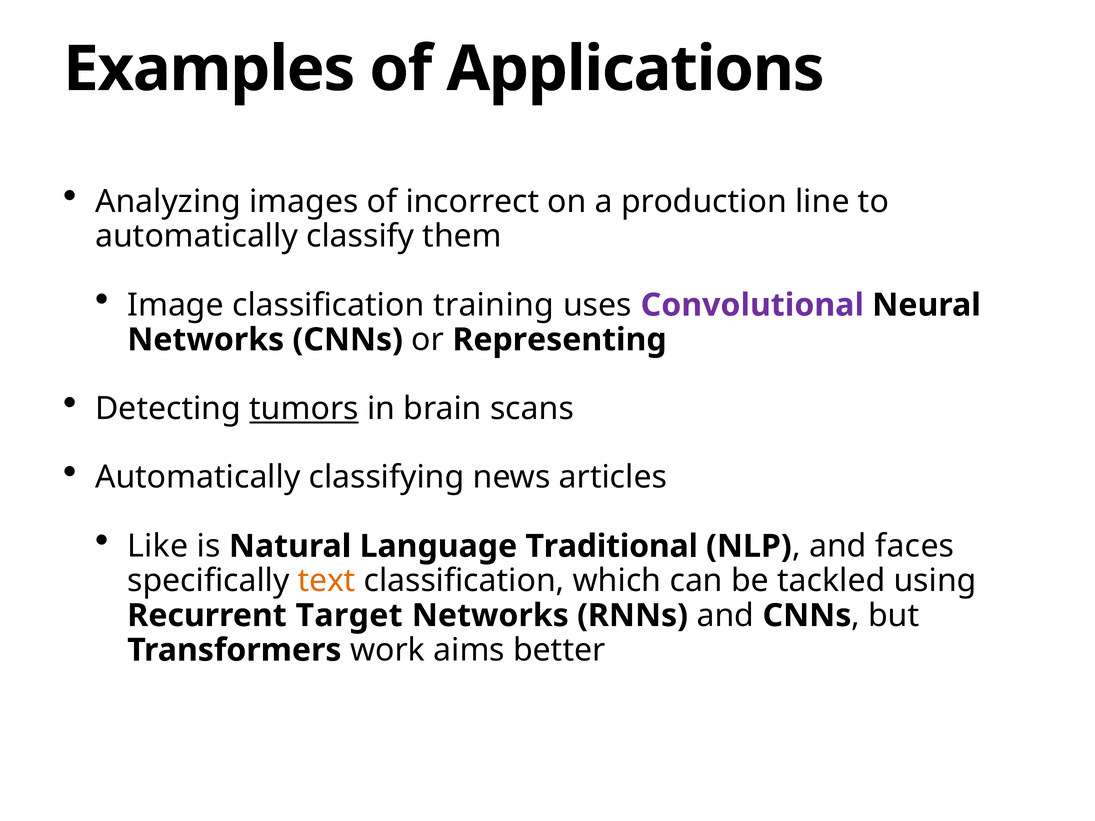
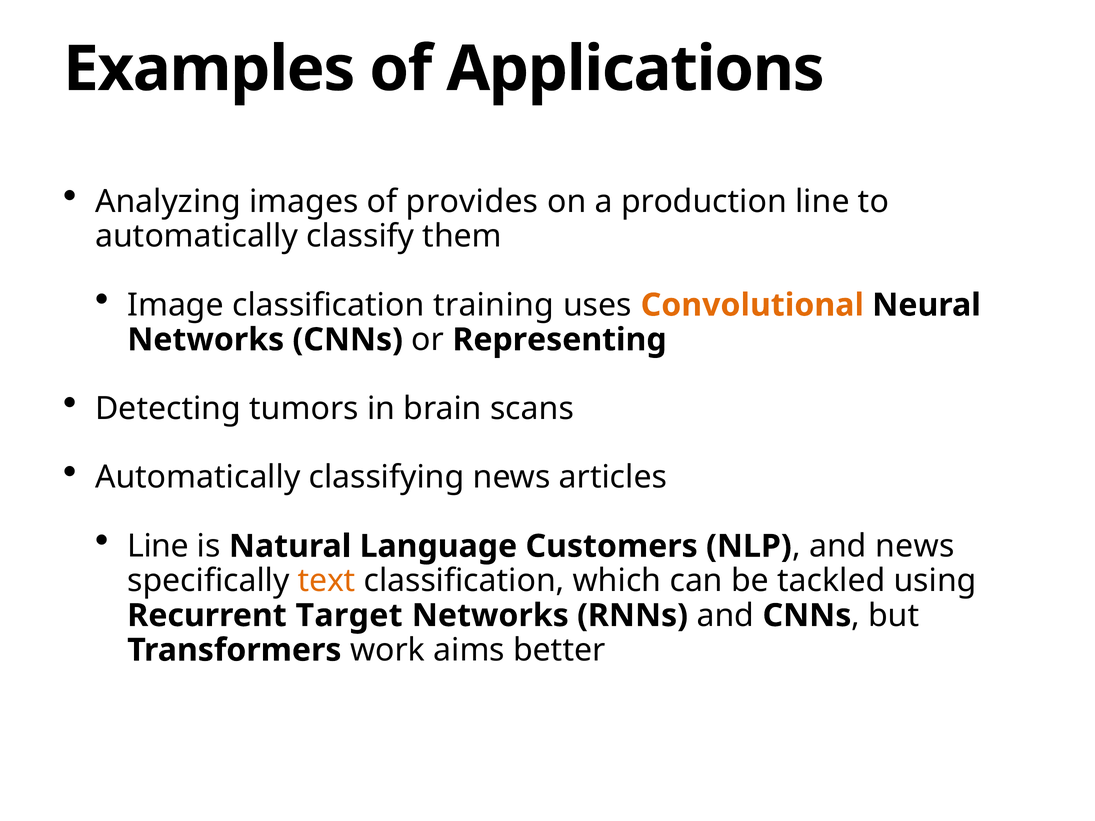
incorrect: incorrect -> provides (472, 202)
Convolutional colour: purple -> orange (752, 305)
tumors underline: present -> none (304, 409)
Like: Like -> Line (158, 546)
Traditional: Traditional -> Customers (612, 546)
and faces: faces -> news (915, 546)
